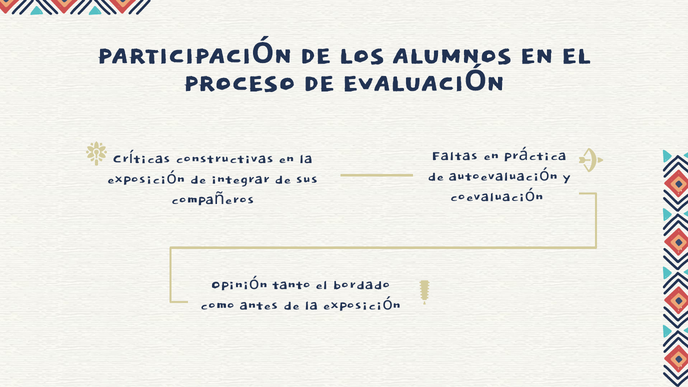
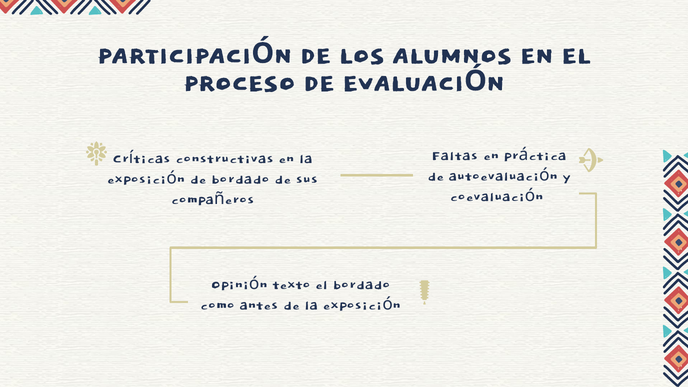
de integrar: integrar -> bordado (240, 178)
tanto: tanto -> texto (291, 284)
